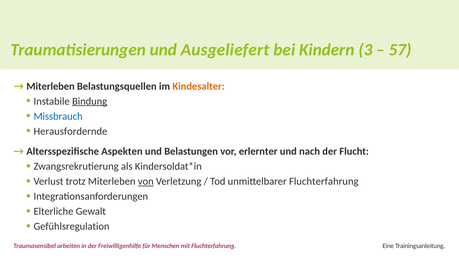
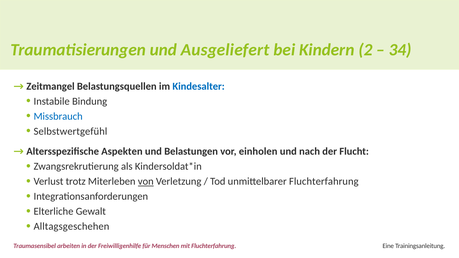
3: 3 -> 2 (365, 50)
57: 57 -> 34 (400, 50)
Miterleben: Miterleben -> Zeitmangel (51, 86)
Kindesalter colour: orange -> blue (199, 86)
Bindung underline: present -> none (90, 101)
Herausfordernde: Herausfordernde -> Selbstwertgefühl (70, 131)
erlernter: erlernter -> einholen (258, 152)
Gefühlsregulation: Gefühlsregulation -> Alltagsgeschehen (71, 227)
